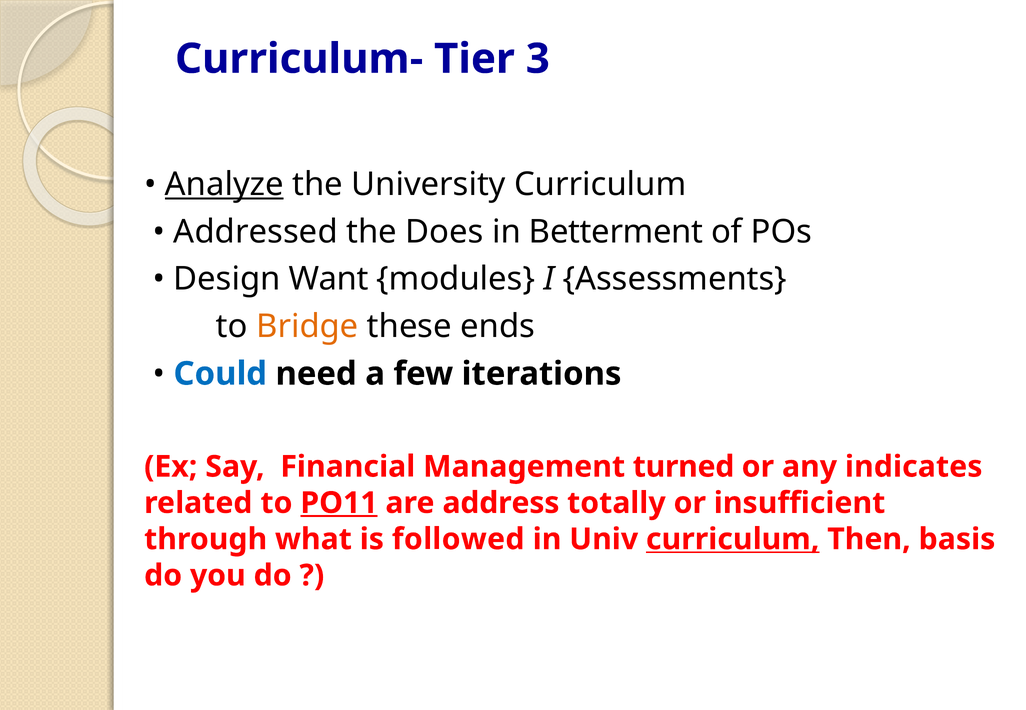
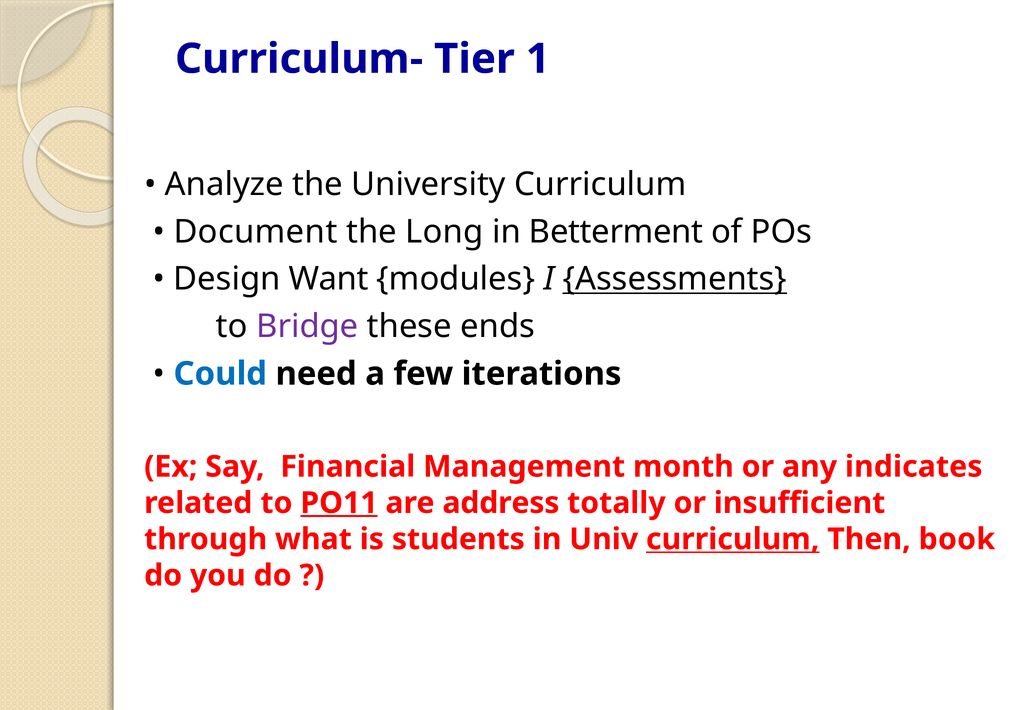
3: 3 -> 1 (538, 59)
Analyze underline: present -> none (224, 185)
Addressed: Addressed -> Document (255, 232)
Does: Does -> Long (444, 232)
Assessments underline: none -> present (675, 279)
Bridge colour: orange -> purple (307, 327)
turned: turned -> month (683, 467)
followed: followed -> students (458, 539)
basis: basis -> book (957, 539)
